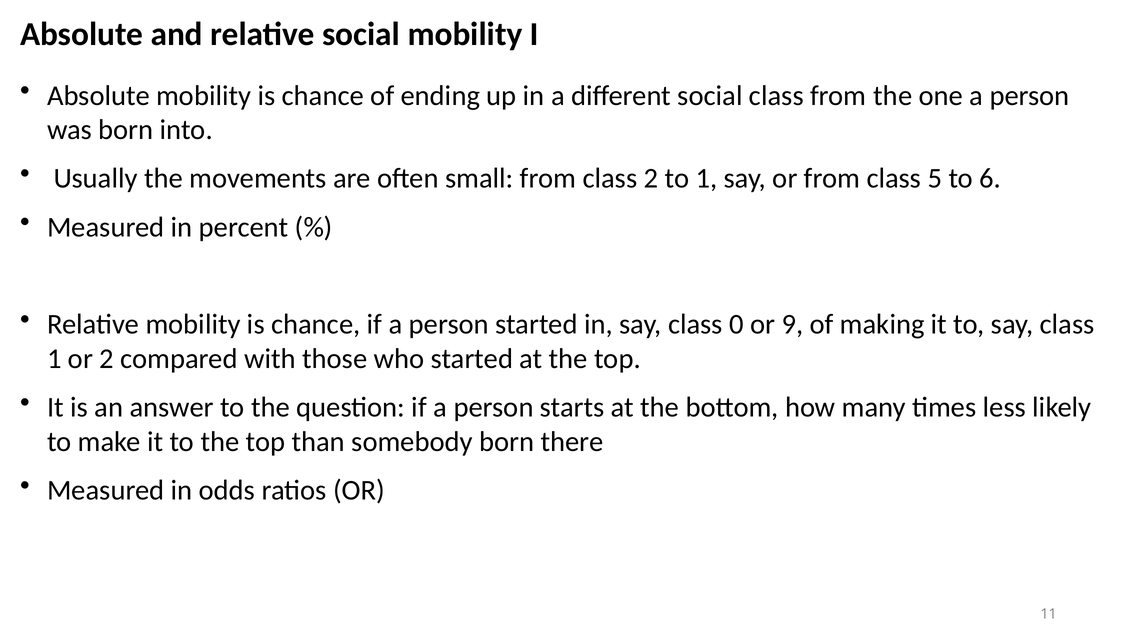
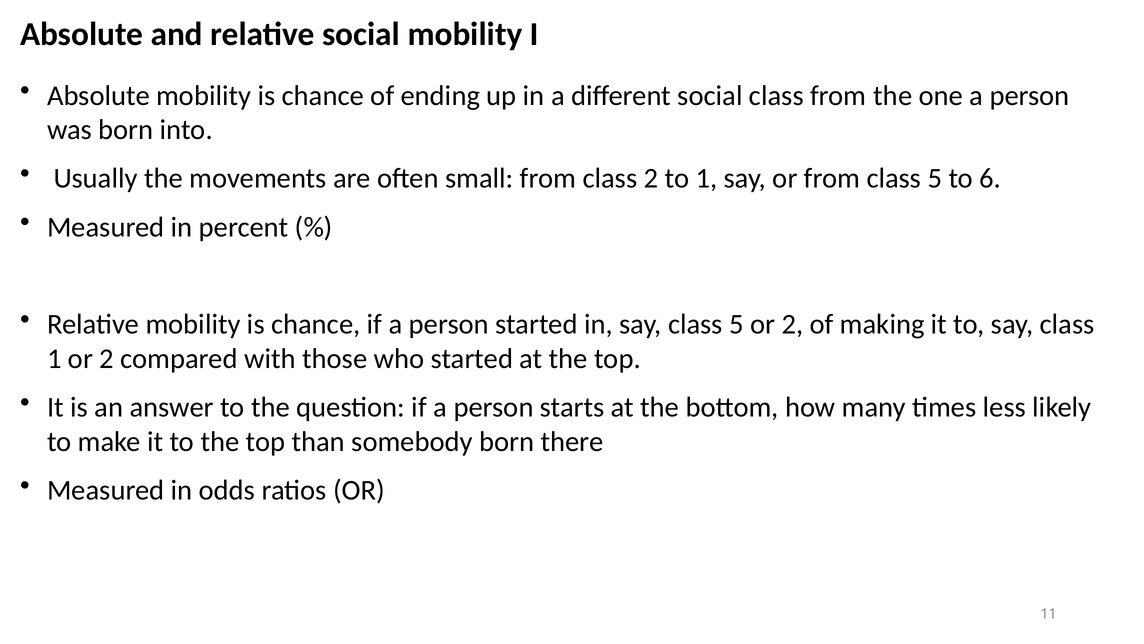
say class 0: 0 -> 5 (736, 324)
9: 9 -> 2 (792, 324)
